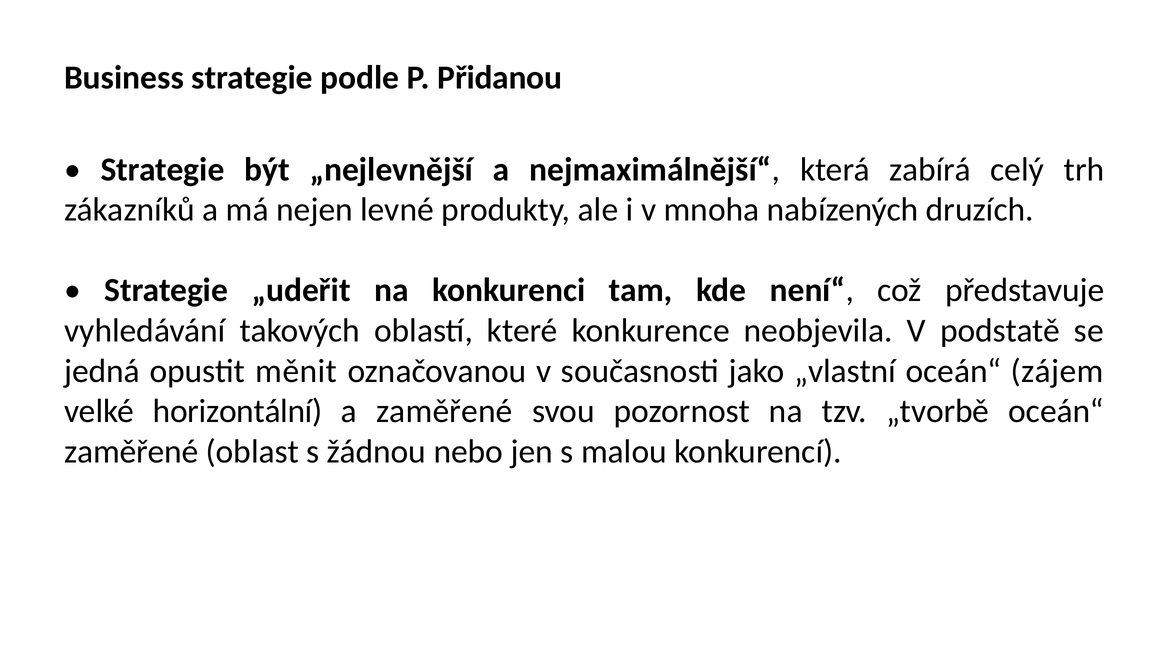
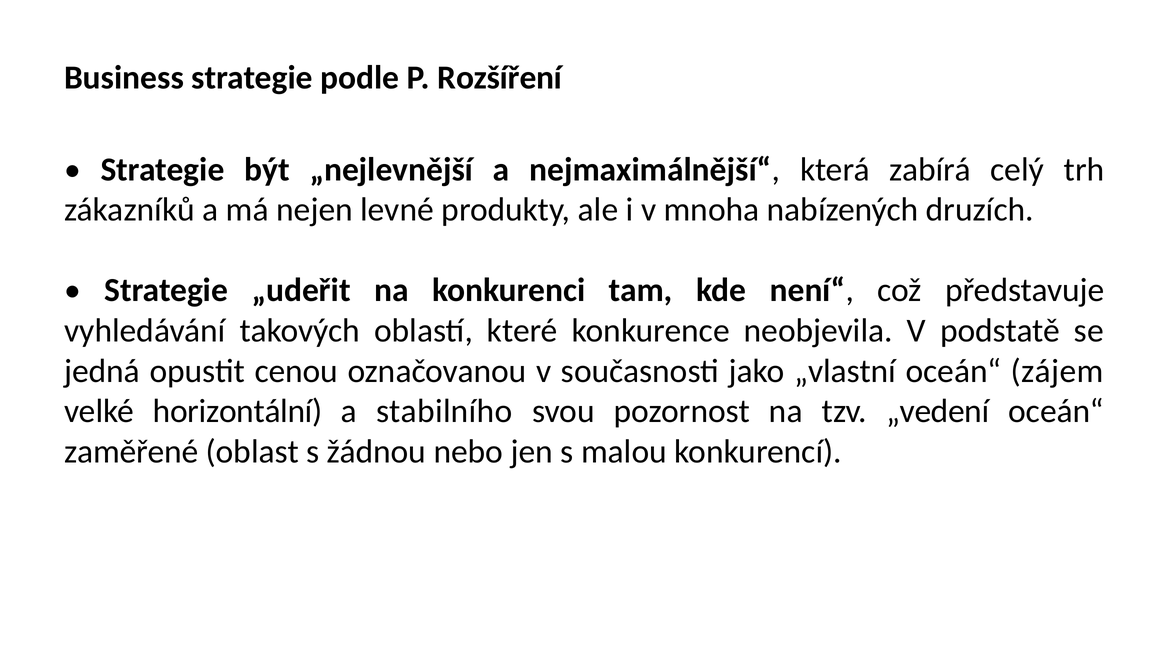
Přidanou: Přidanou -> Rozšíření (500, 78)
měnit: měnit -> cenou (296, 371)
a zaměřené: zaměřené -> stabilního (444, 411)
„tvorbě: „tvorbě -> „vedení (938, 411)
